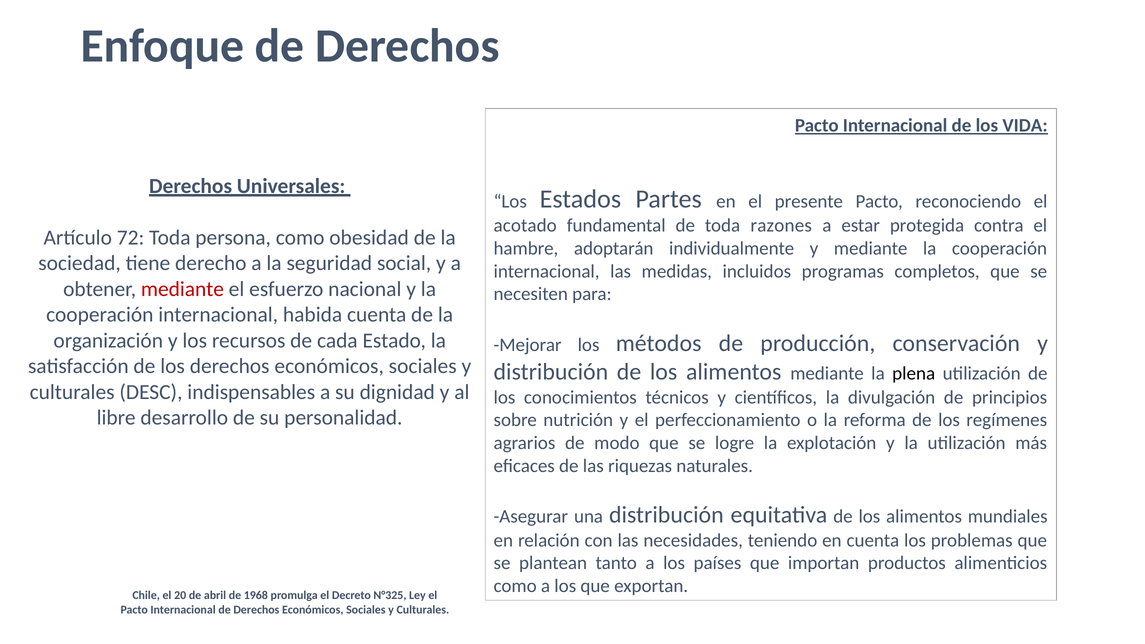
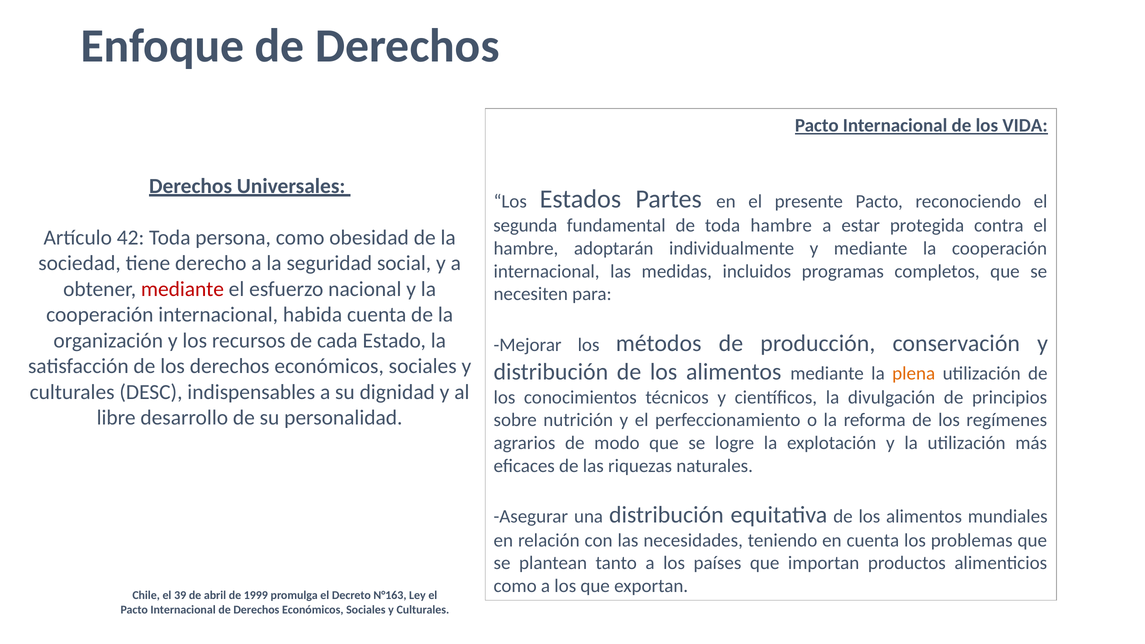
acotado: acotado -> segunda (525, 226)
toda razones: razones -> hambre (781, 226)
72: 72 -> 42 (131, 238)
plena colour: black -> orange (914, 373)
20: 20 -> 39 (180, 596)
1968: 1968 -> 1999 (256, 596)
N°325: N°325 -> N°163 (390, 596)
